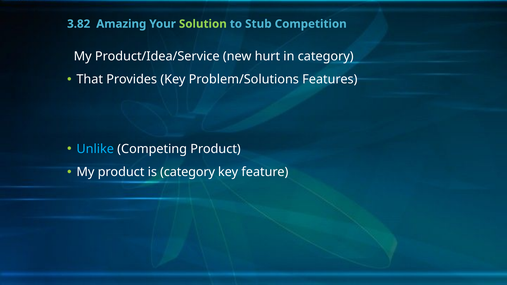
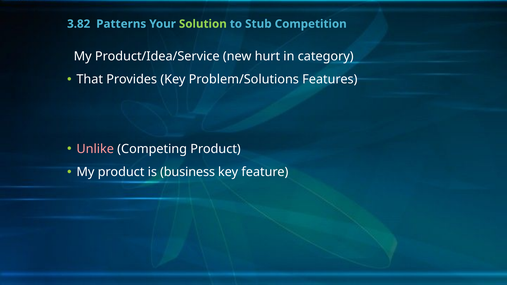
Amazing: Amazing -> Patterns (121, 24)
Unlike colour: light blue -> pink (95, 149)
is category: category -> business (188, 172)
